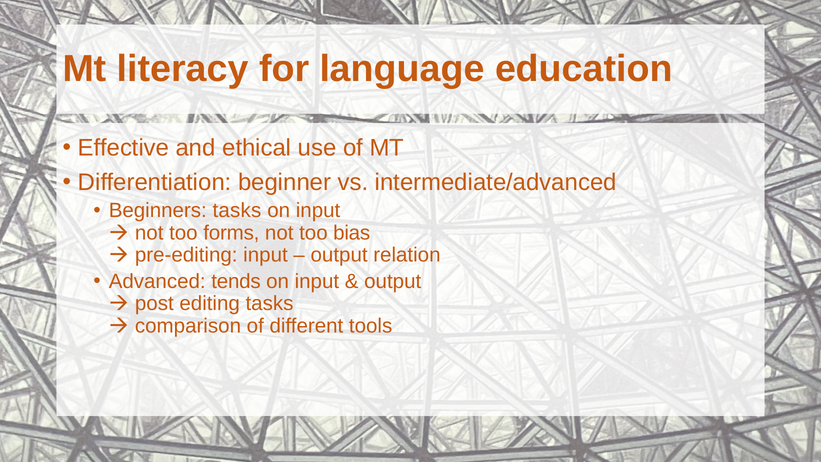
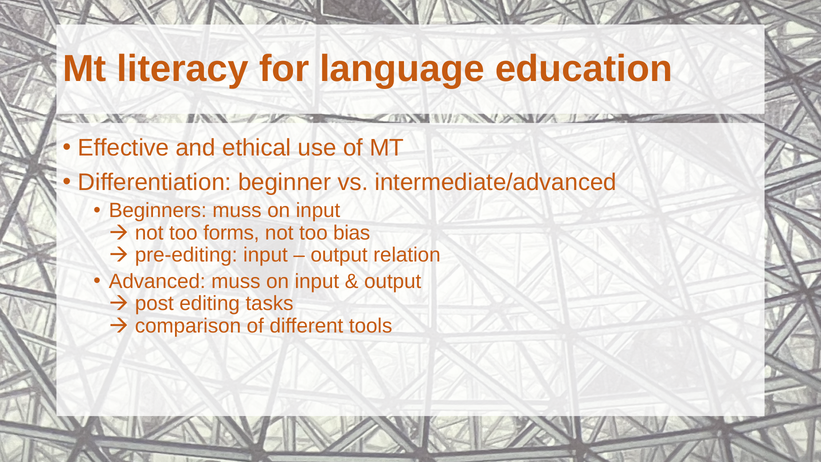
Beginners tasks: tasks -> muss (237, 211)
Advanced tends: tends -> muss (236, 281)
